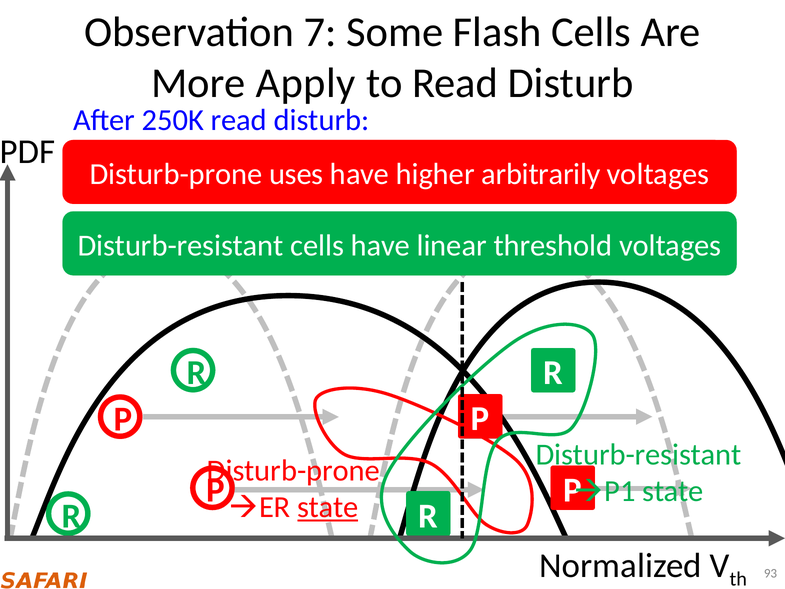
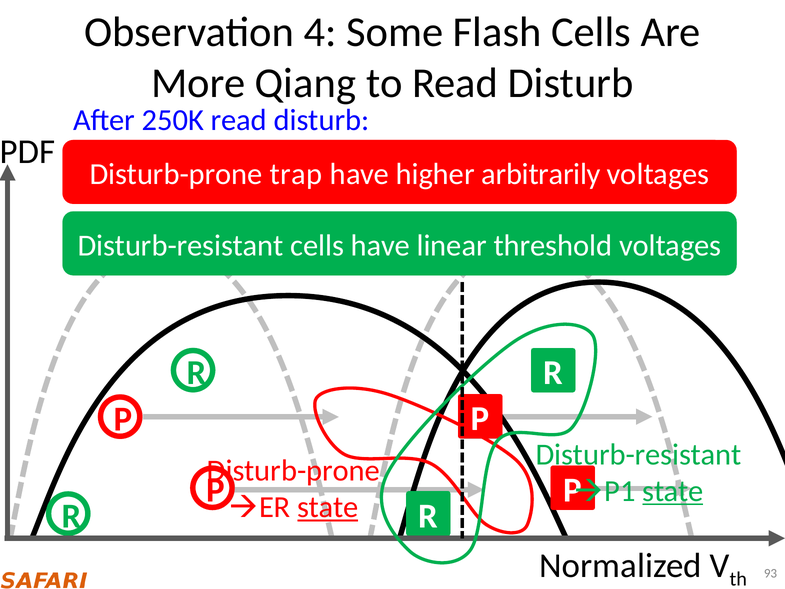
7: 7 -> 4 (320, 32)
Apply: Apply -> Qiang (306, 83)
uses: uses -> trap (296, 174)
state underline: none -> present (673, 491)
